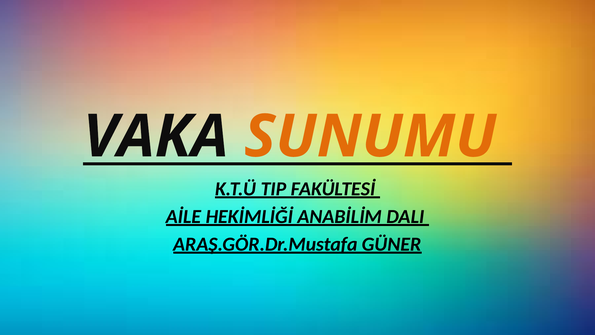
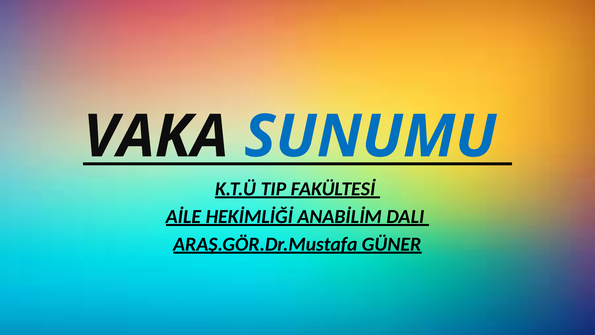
SUNUMU colour: orange -> blue (370, 137)
